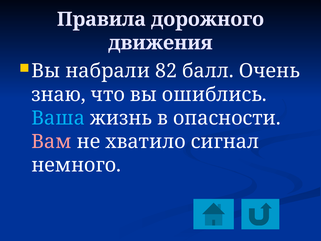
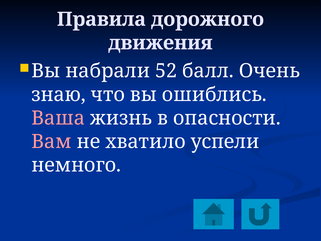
82: 82 -> 52 (166, 71)
Ваша colour: light blue -> pink (58, 118)
сигнал: сигнал -> успели (225, 142)
